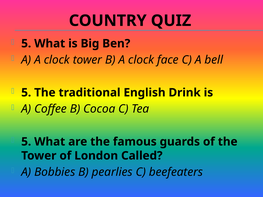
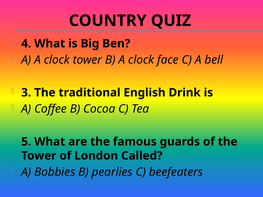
5: 5 -> 4 (26, 44)
5: 5 -> 3 (26, 93)
